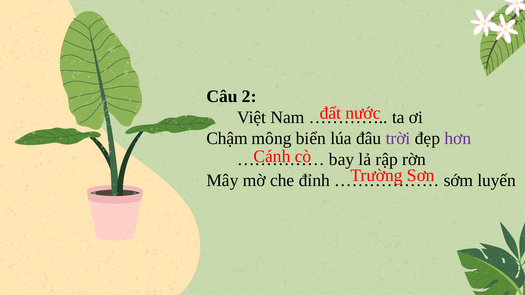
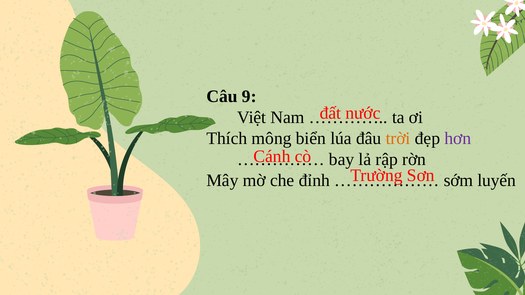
2: 2 -> 9 (249, 97)
Chậm: Chậm -> Thích (227, 139)
trời colour: purple -> orange (398, 139)
